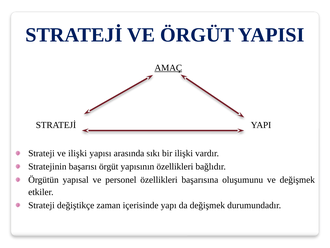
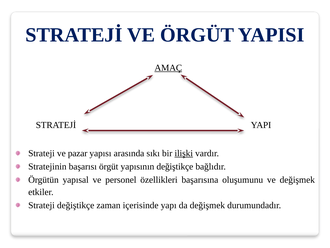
ve ilişki: ilişki -> pazar (78, 153)
ilişki underline: none -> present (184, 153)
yapısının özellikleri: özellikleri -> değiştikçe (175, 166)
